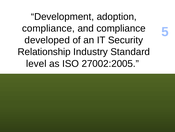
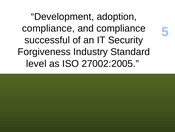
developed: developed -> successful (47, 40)
Relationship: Relationship -> Forgiveness (44, 52)
